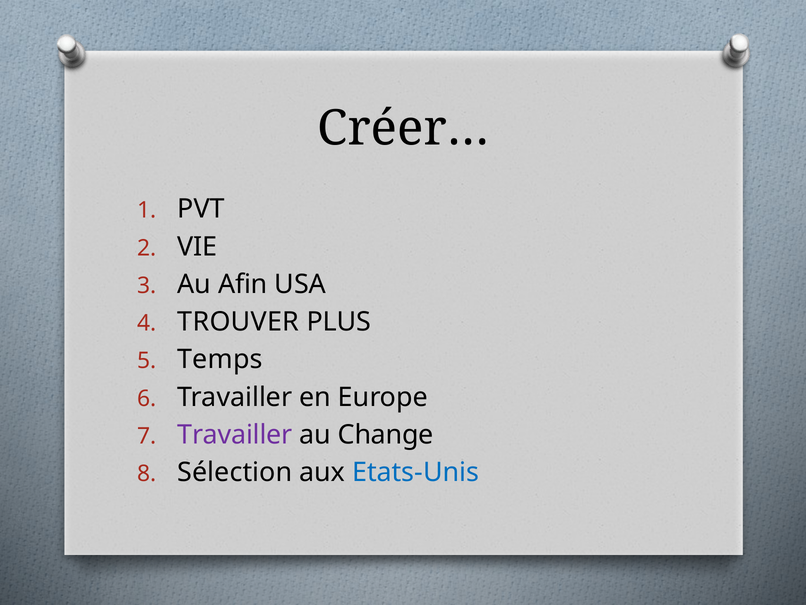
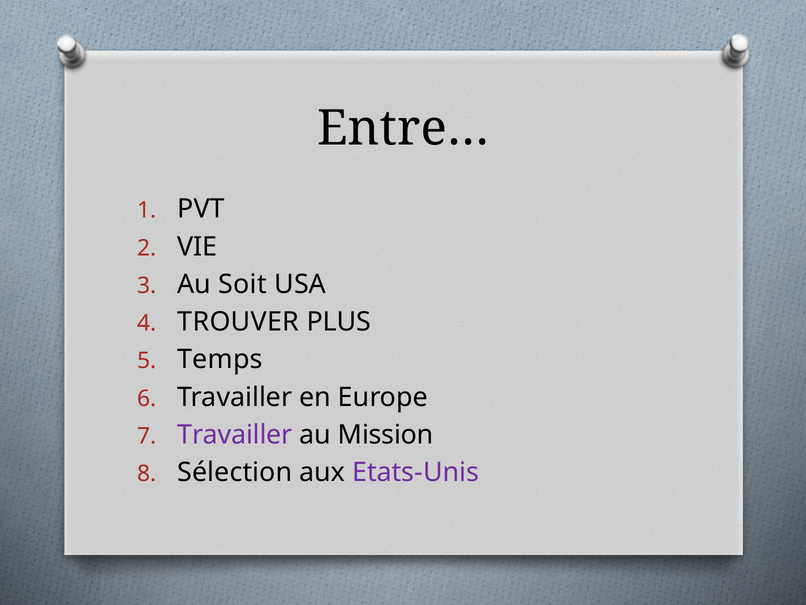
Créer…: Créer… -> Entre… (403, 128)
Afin: Afin -> Soit (243, 284)
Change: Change -> Mission (386, 434)
Etats-Unis colour: blue -> purple (416, 472)
